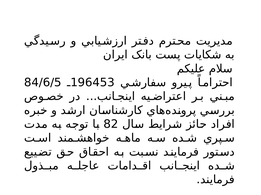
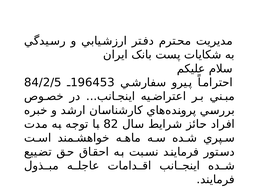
84/6/5: 84/6/5 -> 84/2/5 (43, 83)
